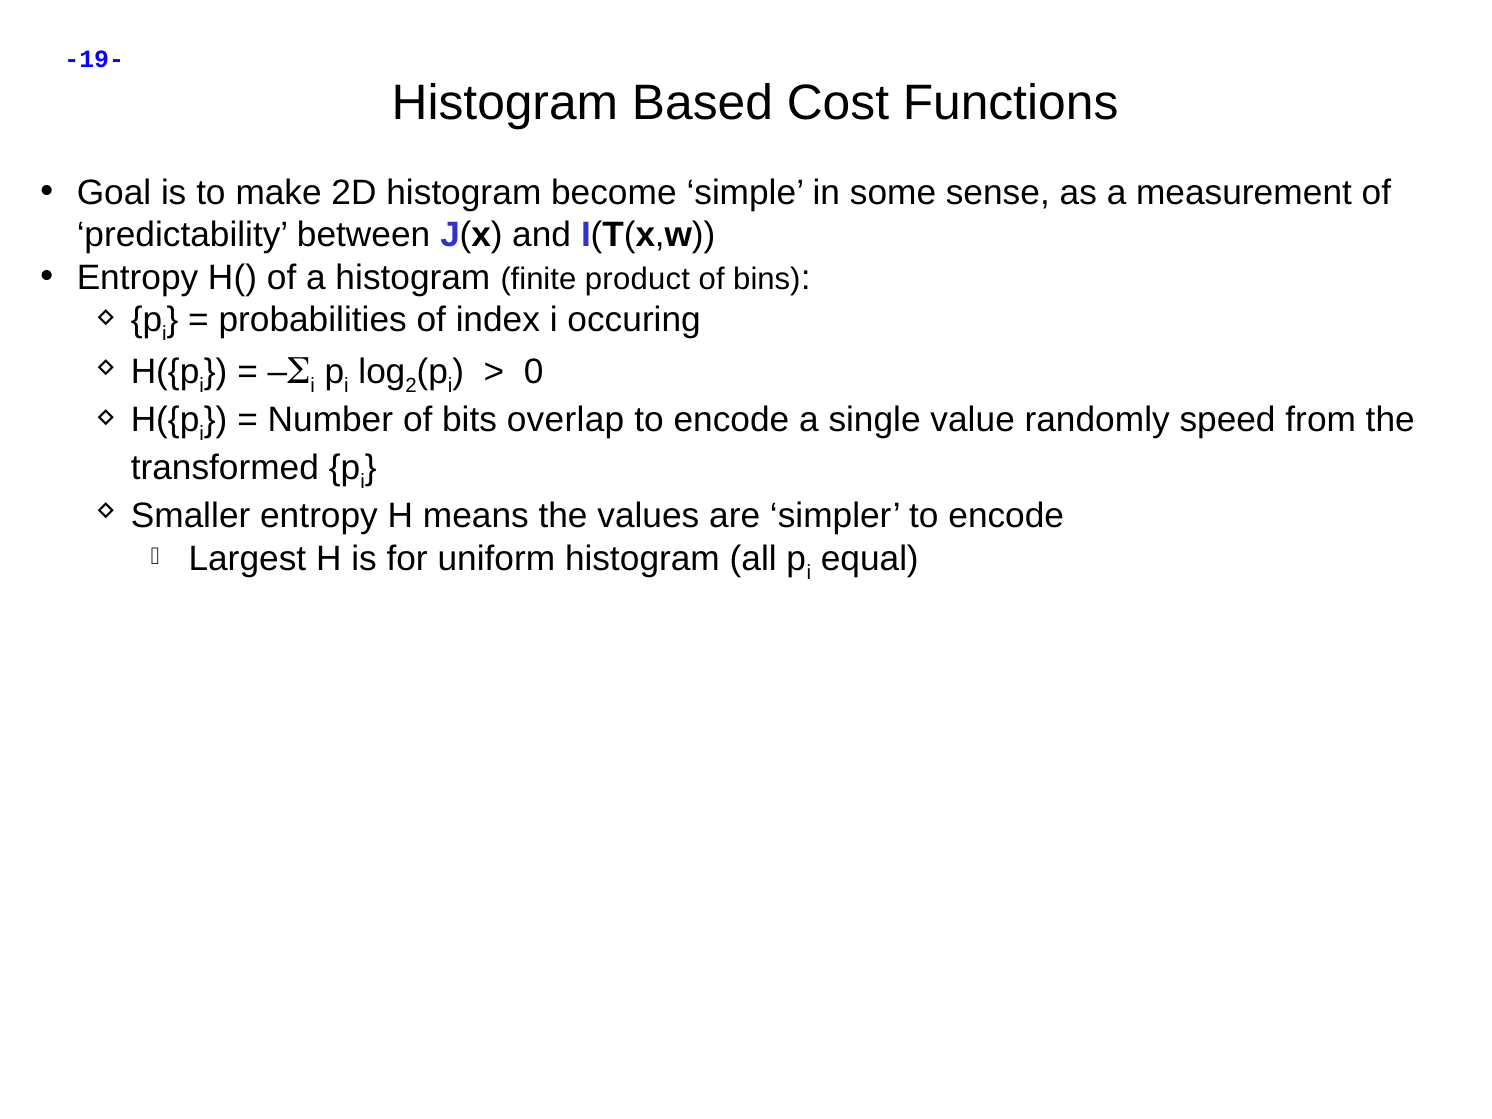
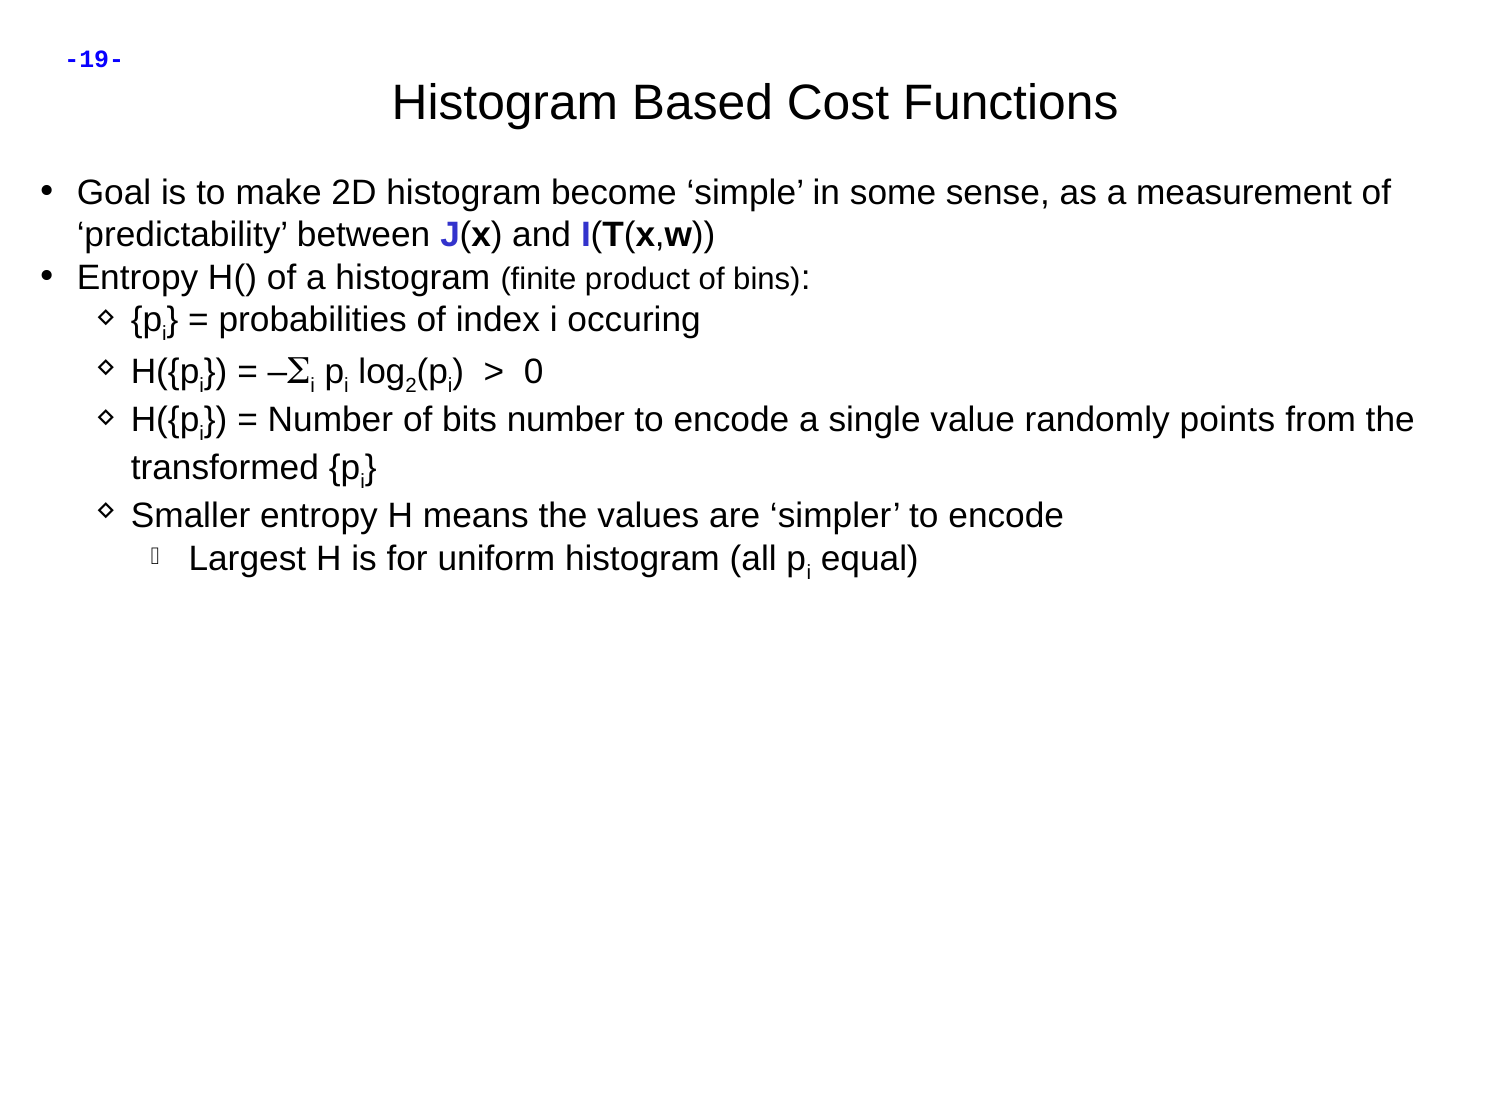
bits overlap: overlap -> number (566, 420)
speed: speed -> points (1227, 420)
